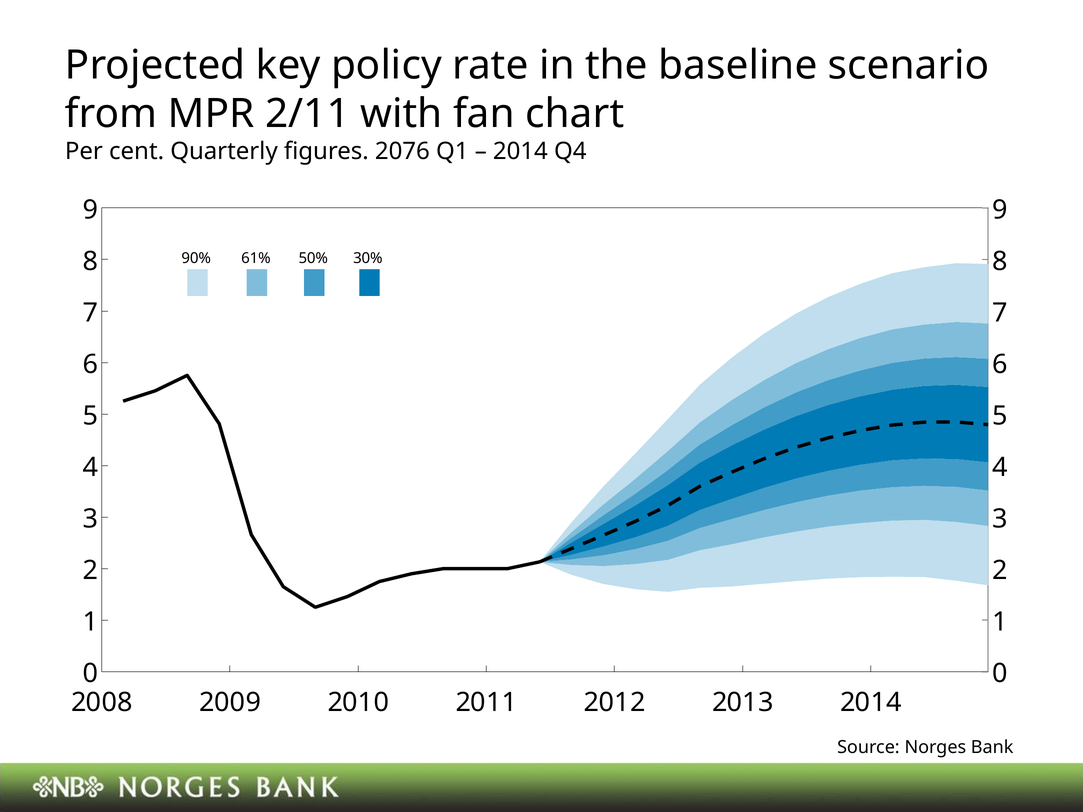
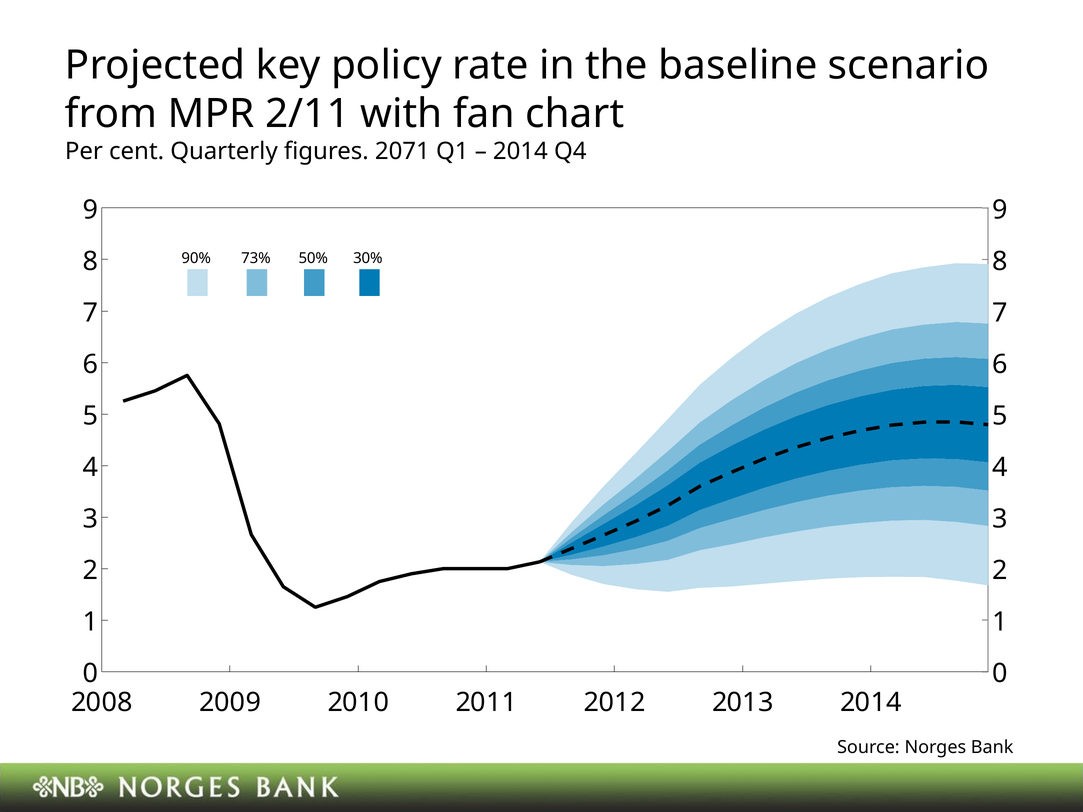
2076: 2076 -> 2071 (402, 152)
61%: 61% -> 73% (256, 258)
